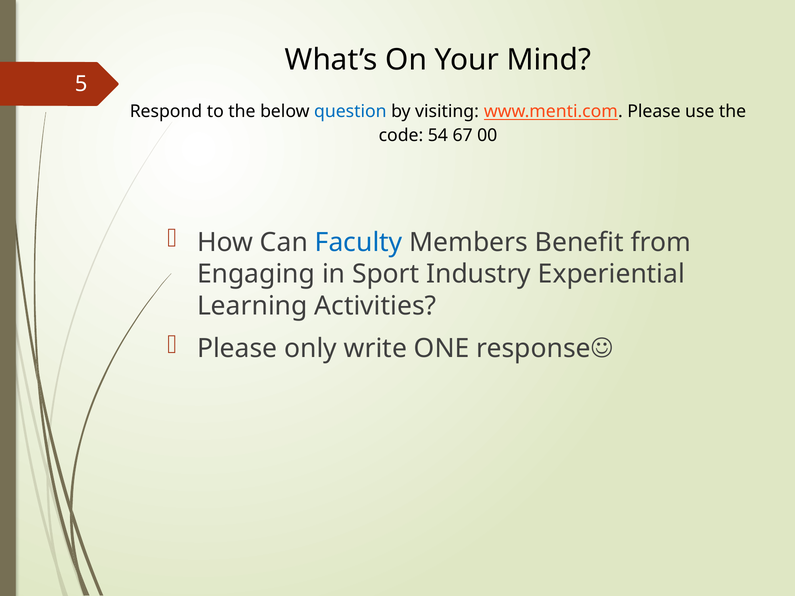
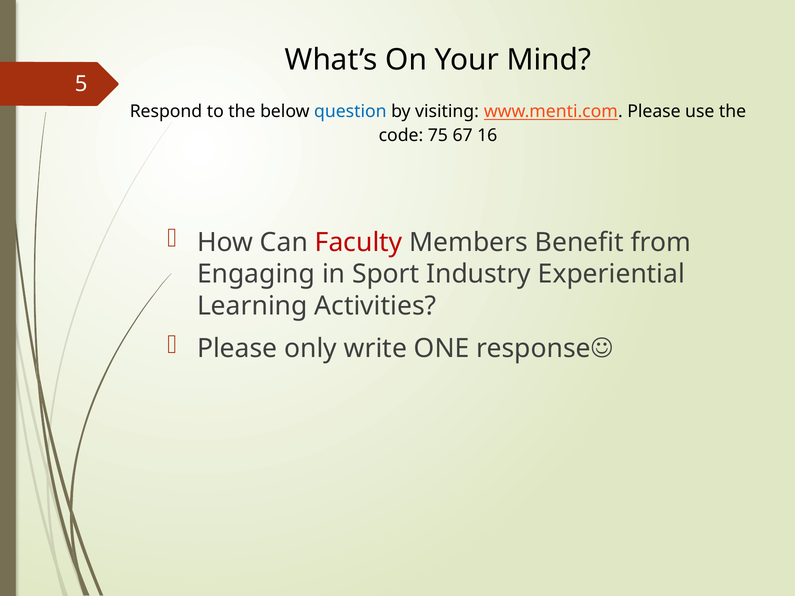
54: 54 -> 75 (438, 135)
00: 00 -> 16 (487, 135)
Faculty colour: blue -> red (359, 242)
